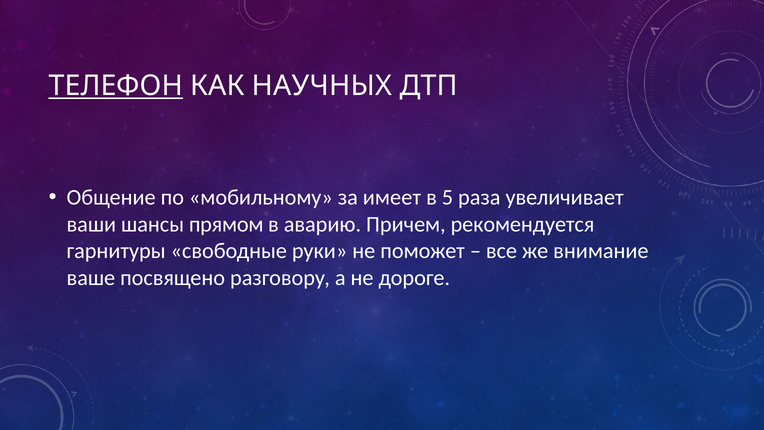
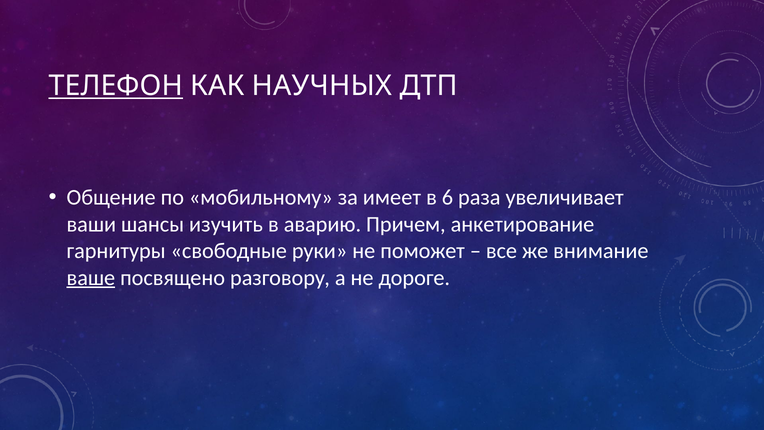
5: 5 -> 6 (447, 197)
прямом: прямом -> изучить (226, 224)
рекомендуется: рекомендуется -> анкетирование (522, 224)
ваше underline: none -> present (91, 278)
